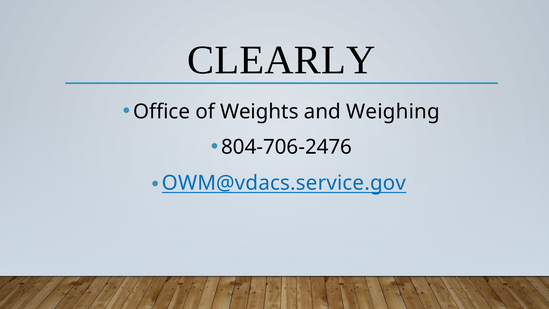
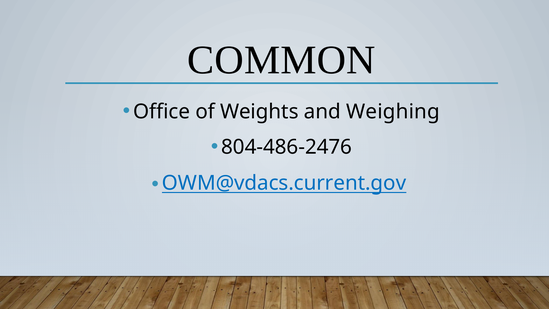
CLEARLY: CLEARLY -> COMMON (281, 60)
804-706-2476: 804-706-2476 -> 804-486-2476 (287, 147)
OWM@vdacs.service.gov: OWM@vdacs.service.gov -> OWM@vdacs.current.gov (284, 183)
